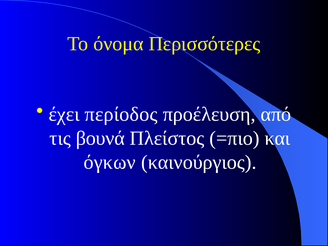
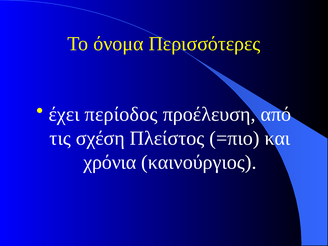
βουνά: βουνά -> σχέση (100, 138)
όγκων: όγκων -> χρόνια (110, 162)
